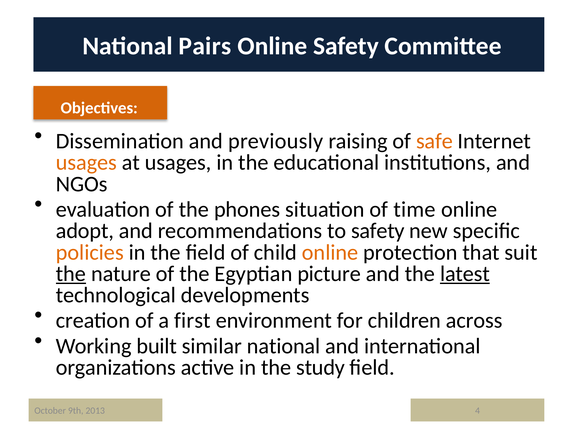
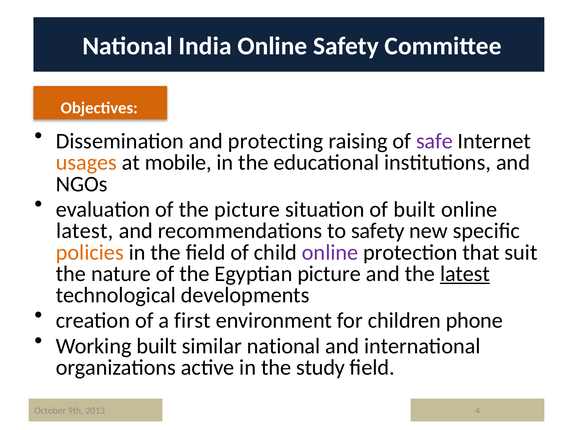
Pairs: Pairs -> India (205, 46)
previously: previously -> protecting (276, 141)
safe colour: orange -> purple (434, 141)
at usages: usages -> mobile (178, 162)
the phones: phones -> picture (247, 209)
of time: time -> built (414, 209)
adopt: adopt -> latest (85, 231)
online colour: orange -> purple (330, 252)
the underline: present -> none (71, 274)
across: across -> phone (474, 320)
